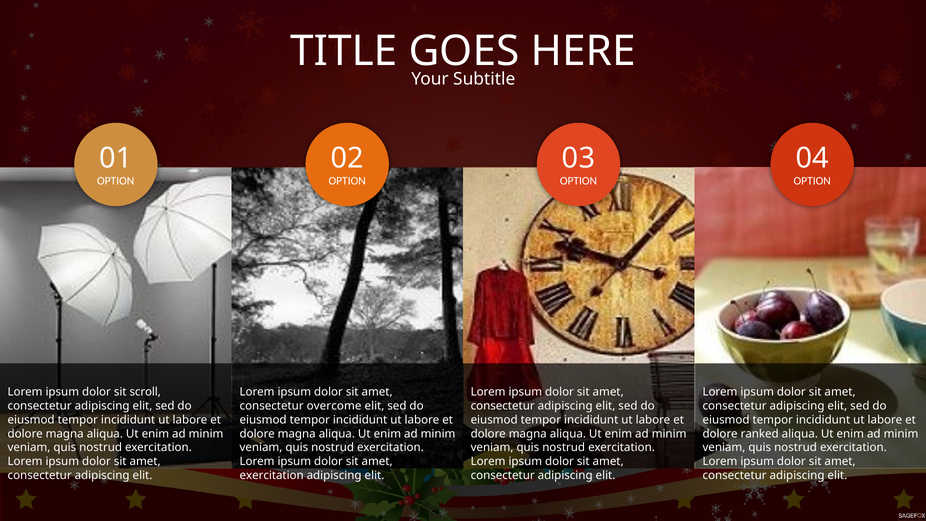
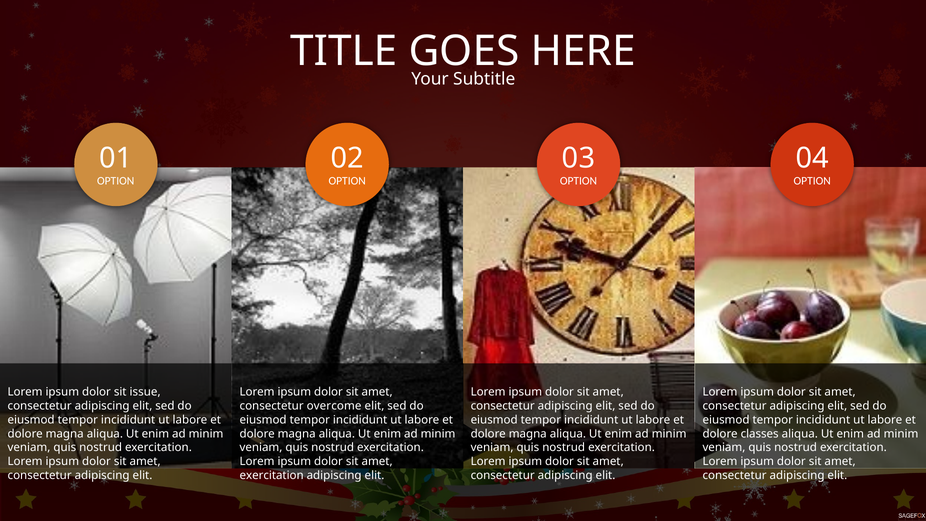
scroll: scroll -> issue (145, 392)
ranked: ranked -> classes (760, 434)
